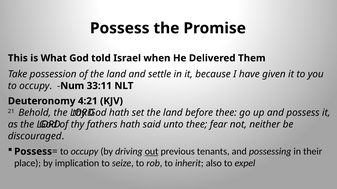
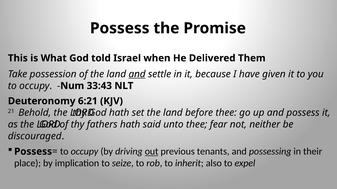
and underline: none -> present (137, 74)
33:11: 33:11 -> 33:43 (99, 86)
4:21: 4:21 -> 6:21 (88, 101)
